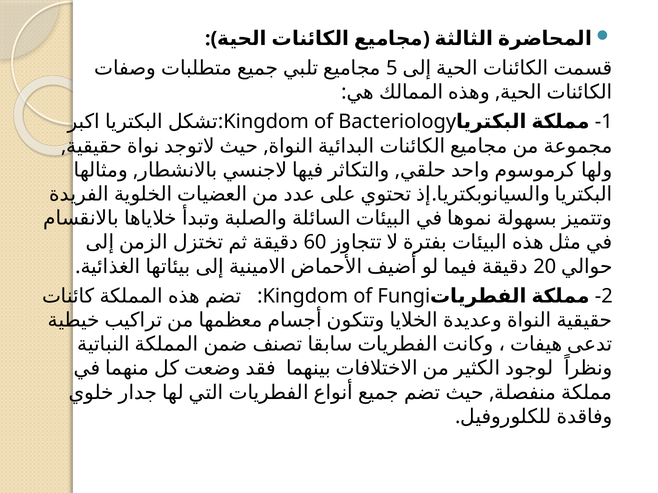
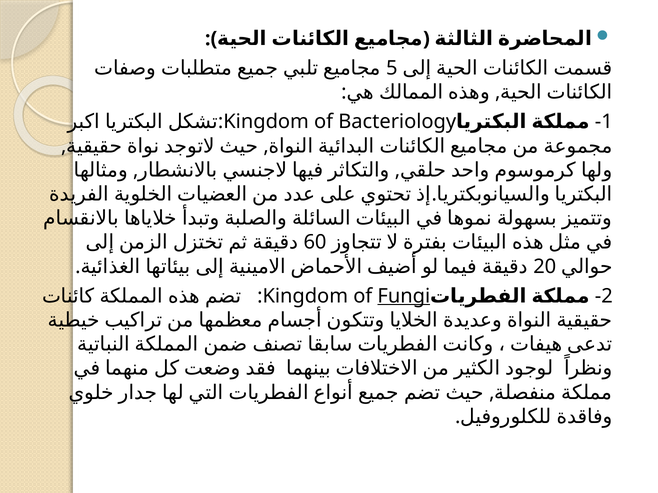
Fungi underline: none -> present (404, 296)
